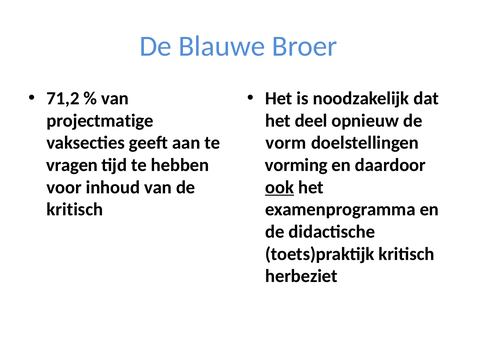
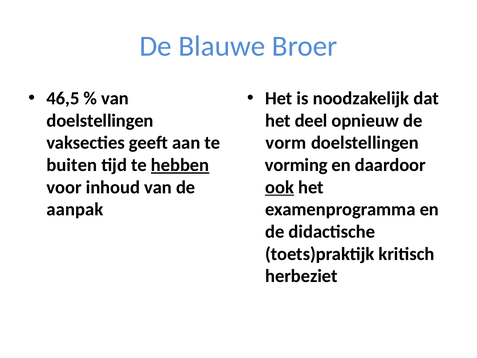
71,2: 71,2 -> 46,5 (63, 98)
projectmatige: projectmatige -> doelstellingen (100, 120)
vragen: vragen -> buiten (72, 165)
hebben underline: none -> present (180, 165)
kritisch: kritisch -> aanpak (75, 209)
